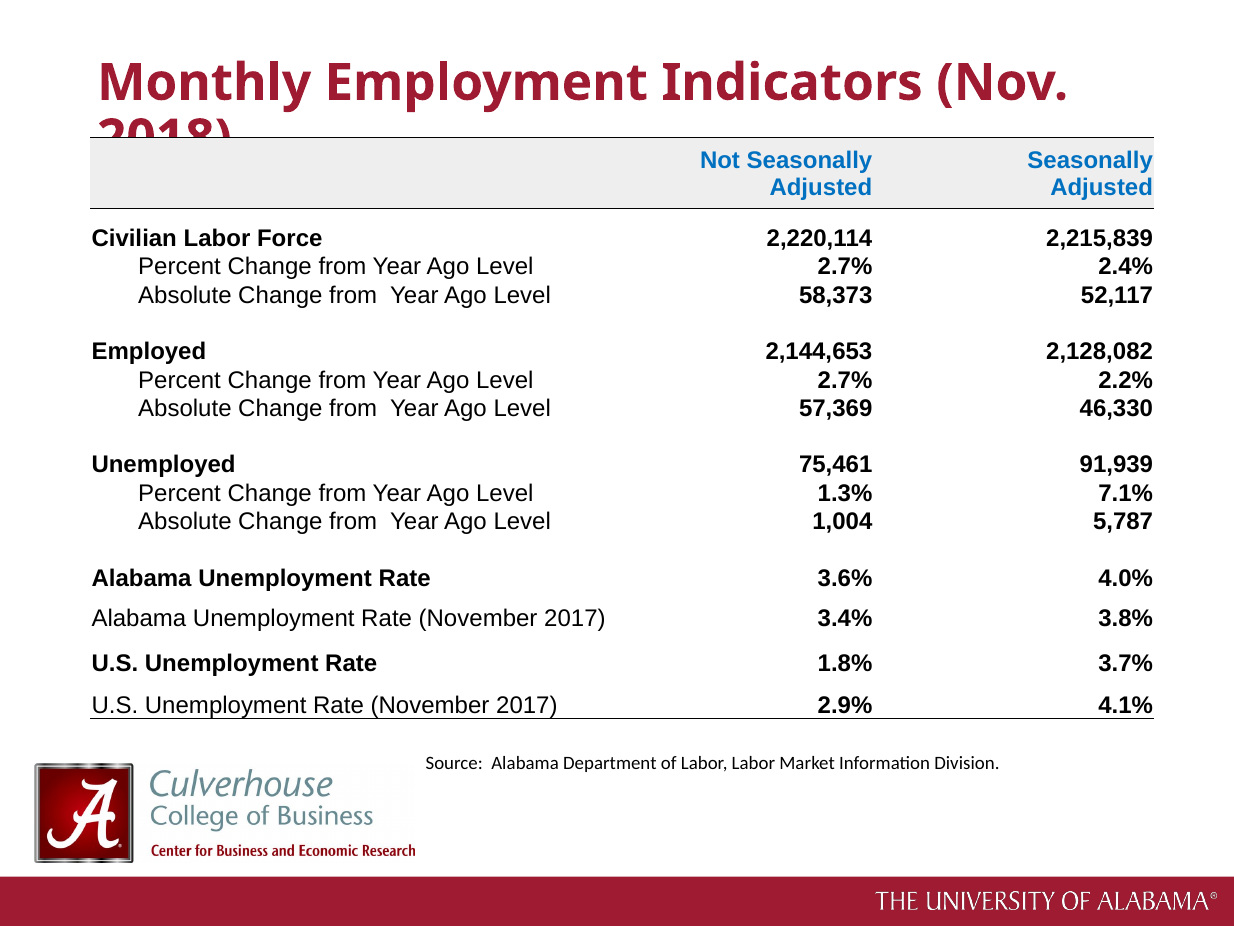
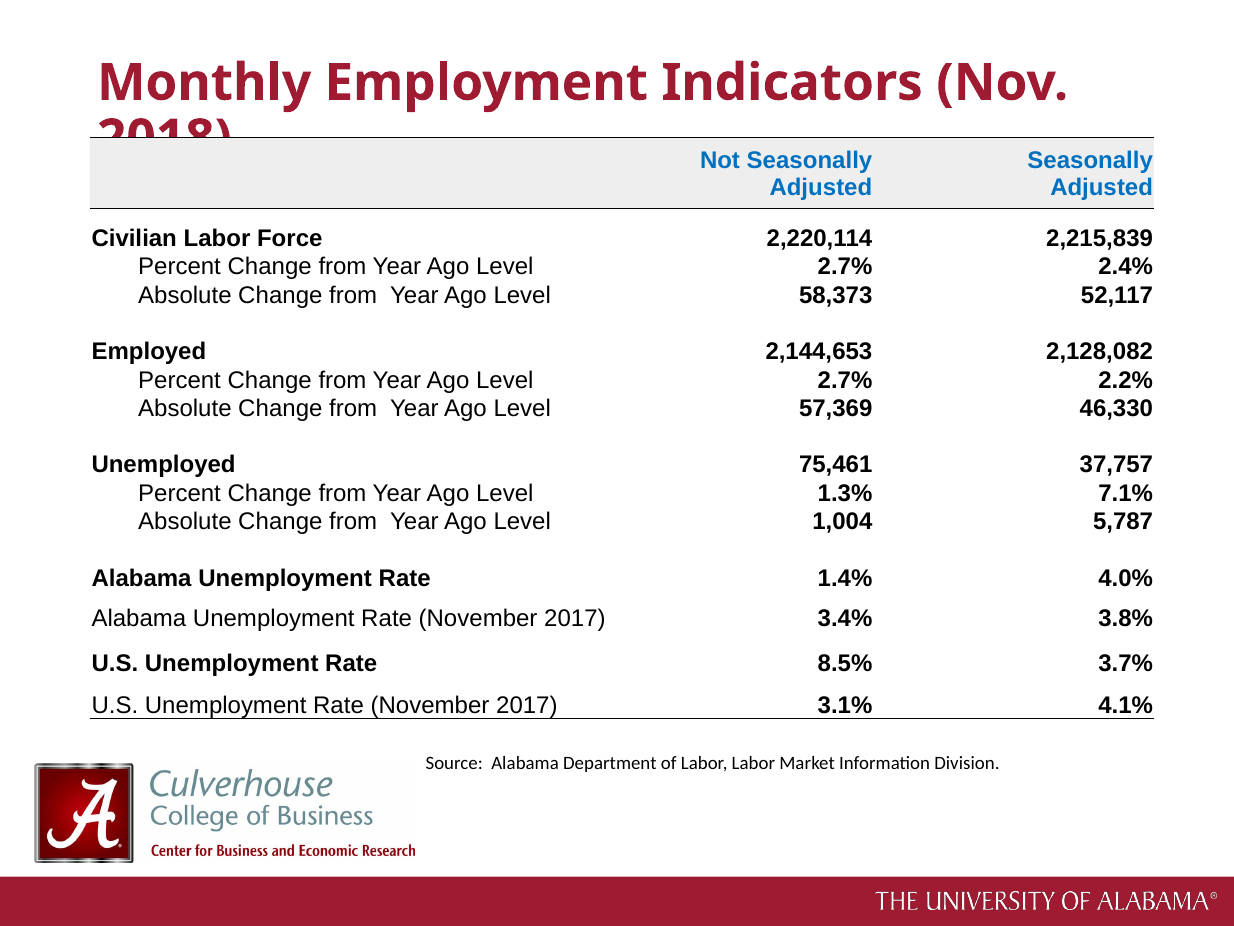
91,939: 91,939 -> 37,757 (1116, 465)
3.6%: 3.6% -> 1.4% (845, 578)
1.8%: 1.8% -> 8.5% (845, 663)
2.9%: 2.9% -> 3.1% (845, 705)
